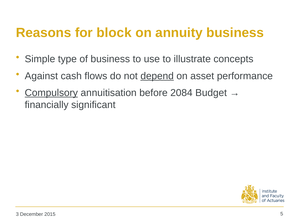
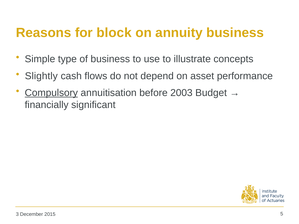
Against: Against -> Slightly (41, 76)
depend underline: present -> none (157, 76)
2084: 2084 -> 2003 (181, 93)
